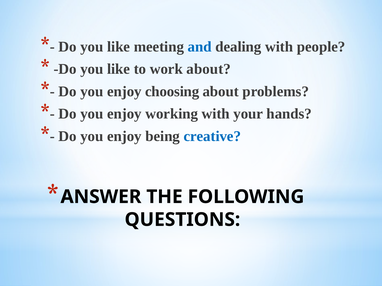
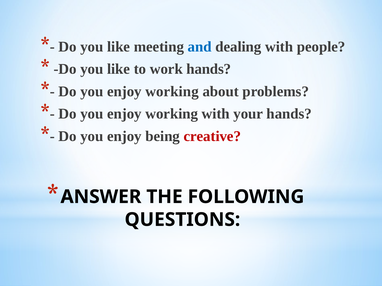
work about: about -> hands (209, 69)
choosing: choosing -> working (172, 92)
creative colour: blue -> red (212, 136)
